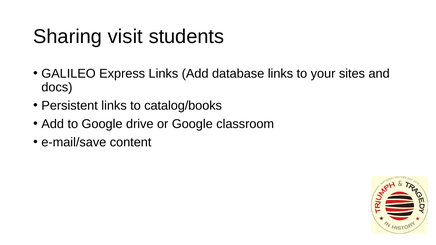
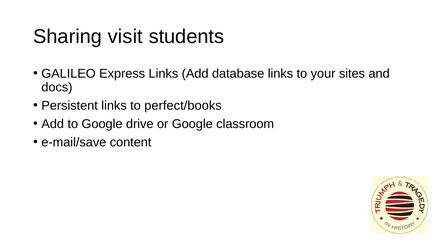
catalog/books: catalog/books -> perfect/books (183, 106)
